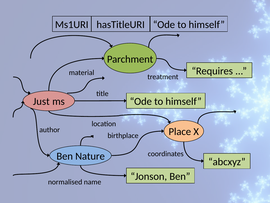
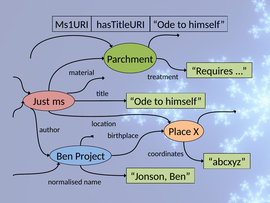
Nature: Nature -> Project (90, 156)
